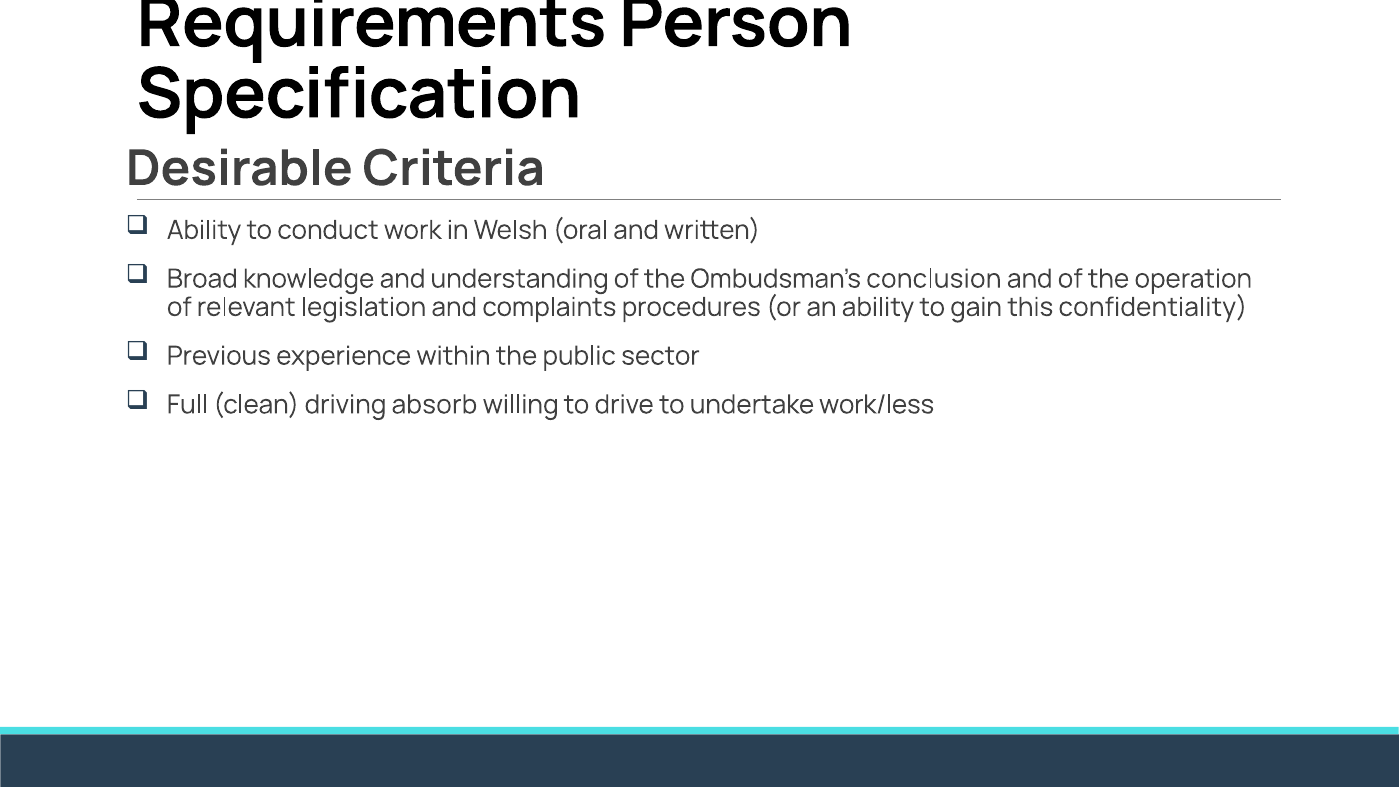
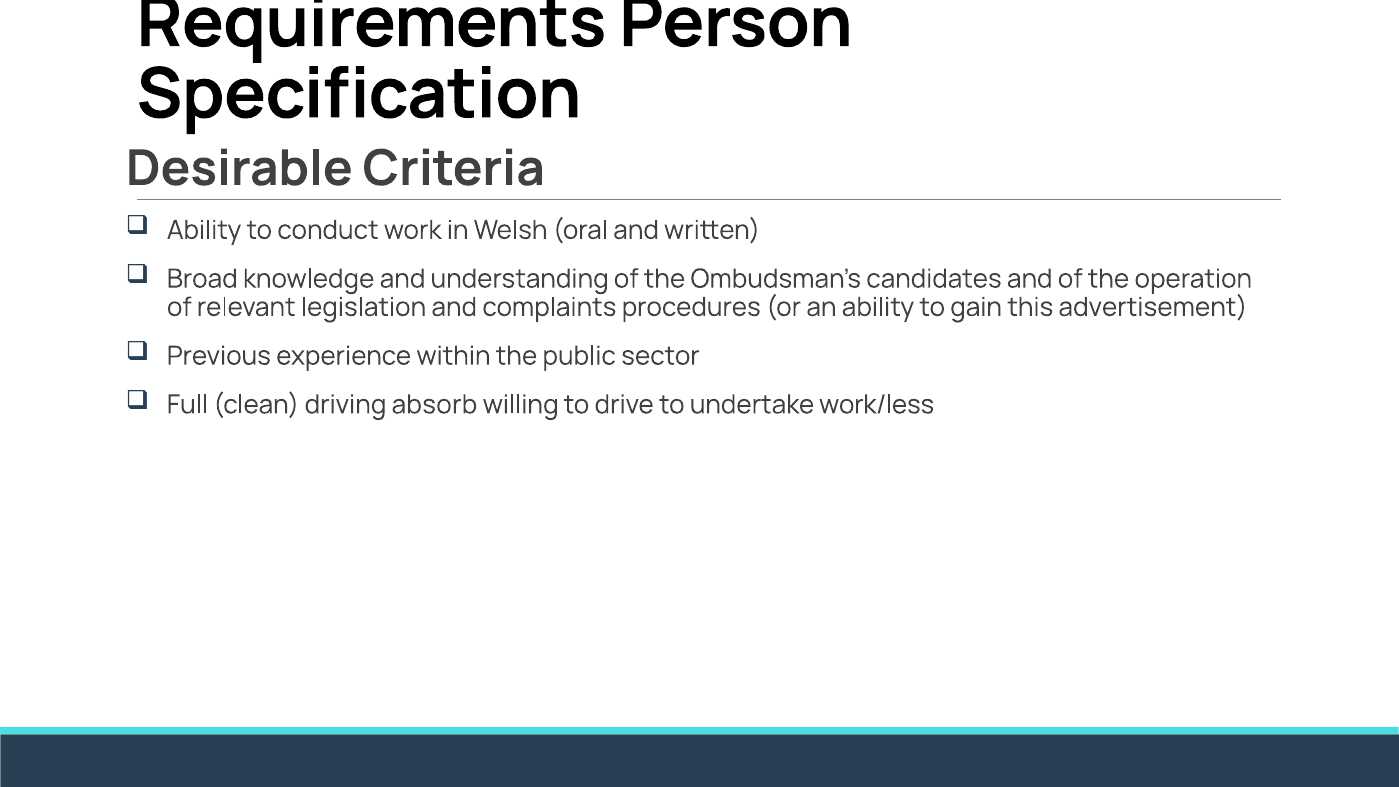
conclusion: conclusion -> candidates (934, 279)
confidentiality: confidentiality -> advertisement (1153, 307)
